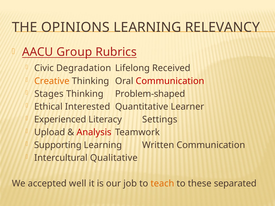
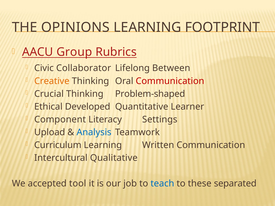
RELEVANCY: RELEVANCY -> FOOTPRINT (222, 27)
Degradation: Degradation -> Collaborator (84, 68)
Received: Received -> Between (171, 68)
Stages: Stages -> Crucial (49, 94)
Interested: Interested -> Developed (88, 107)
Experienced: Experienced -> Component (60, 120)
Analysis colour: red -> blue (94, 132)
Supporting: Supporting -> Curriculum (58, 145)
well: well -> tool (78, 184)
teach colour: orange -> blue (162, 184)
